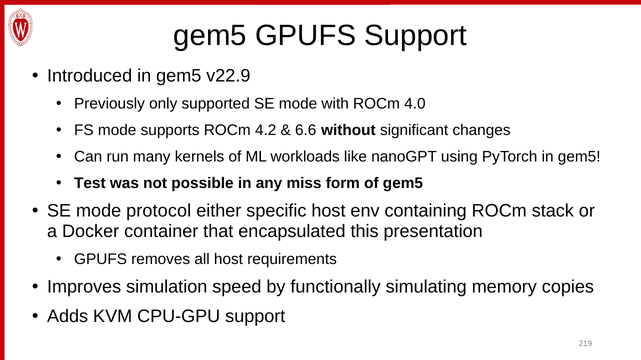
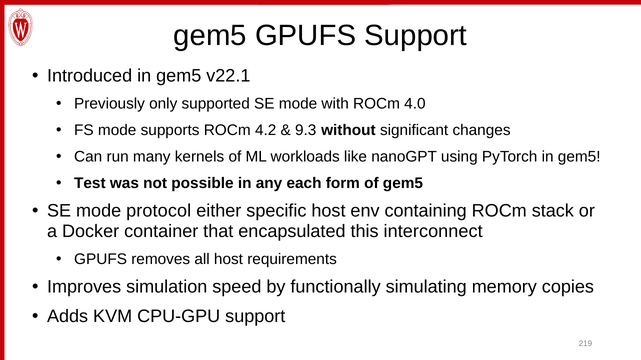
v22.9: v22.9 -> v22.1 (228, 76)
6.6: 6.6 -> 9.3 (306, 130)
miss: miss -> each (304, 183)
presentation: presentation -> interconnect (433, 231)
